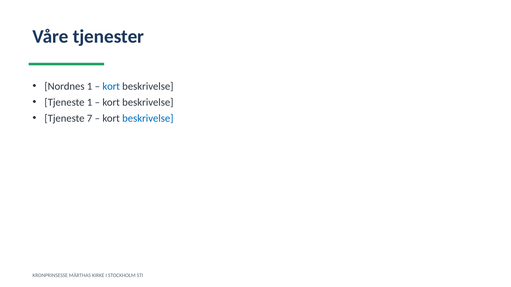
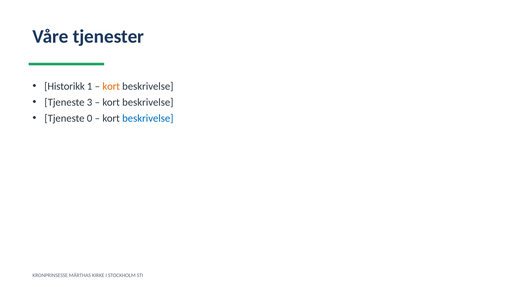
Nordnes: Nordnes -> Historikk (65, 87)
kort colour: blue -> orange (111, 87)
Tjeneste 1: 1 -> 3 (90, 103)
7: 7 -> 0 (90, 119)
